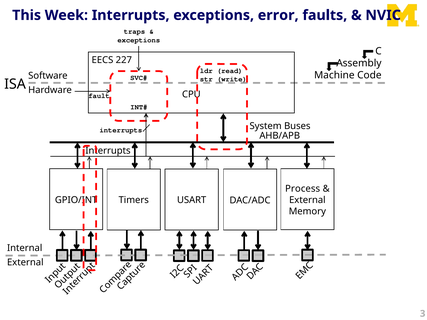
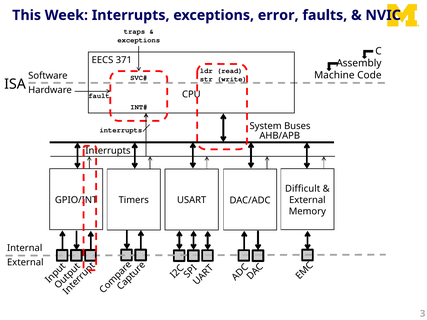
227: 227 -> 371 (124, 60)
Process: Process -> Difficult (303, 189)
